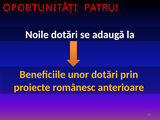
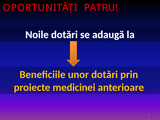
românesc: românesc -> medicinei (74, 87)
